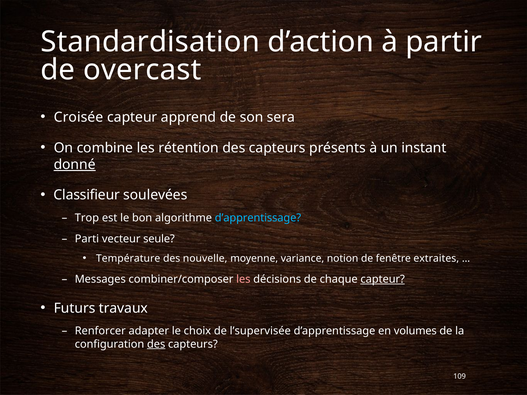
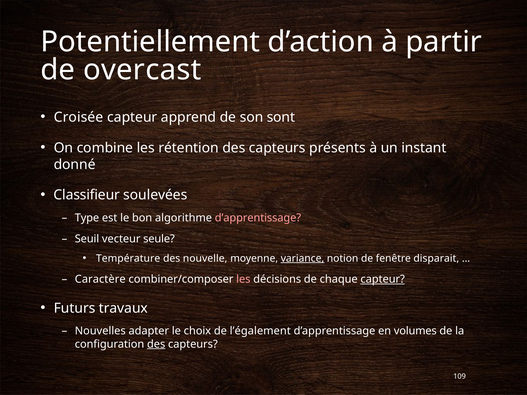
Standardisation: Standardisation -> Potentiellement (150, 42)
sera: sera -> sont (281, 117)
donné underline: present -> none (75, 165)
Trop: Trop -> Type (87, 218)
d’apprentissage colour: light blue -> pink (258, 218)
Parti: Parti -> Seuil (87, 239)
variance underline: none -> present (302, 258)
extraites: extraites -> disparait (436, 258)
Messages: Messages -> Caractère (100, 279)
Renforcer: Renforcer -> Nouvelles (100, 331)
l’supervisée: l’supervisée -> l’également (260, 331)
